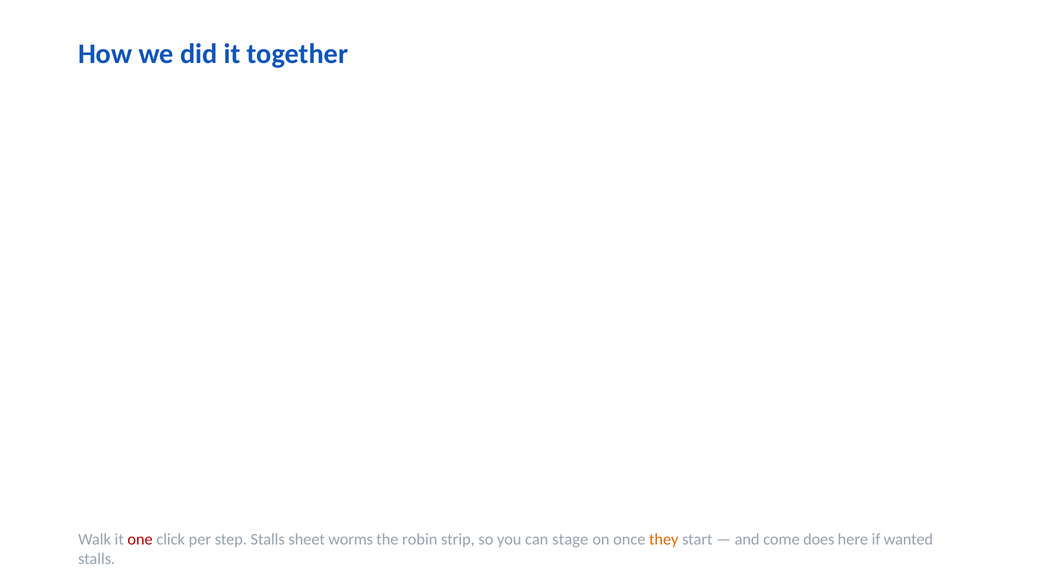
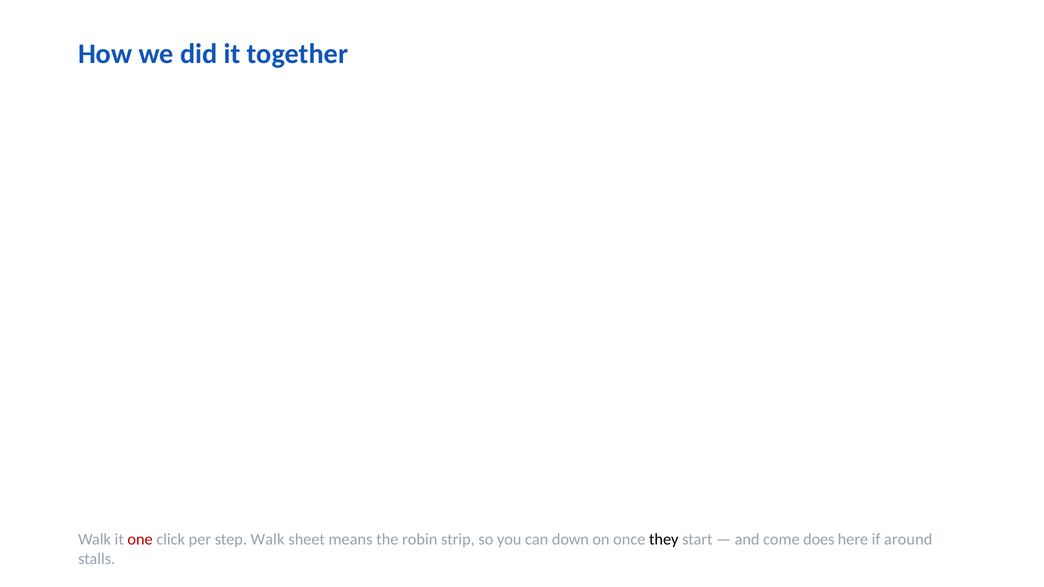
step Stalls: Stalls -> Walk (268, 539)
worms: worms -> means (351, 539)
stage: stage -> down (570, 539)
they colour: orange -> black (664, 539)
wanted: wanted -> around (908, 539)
